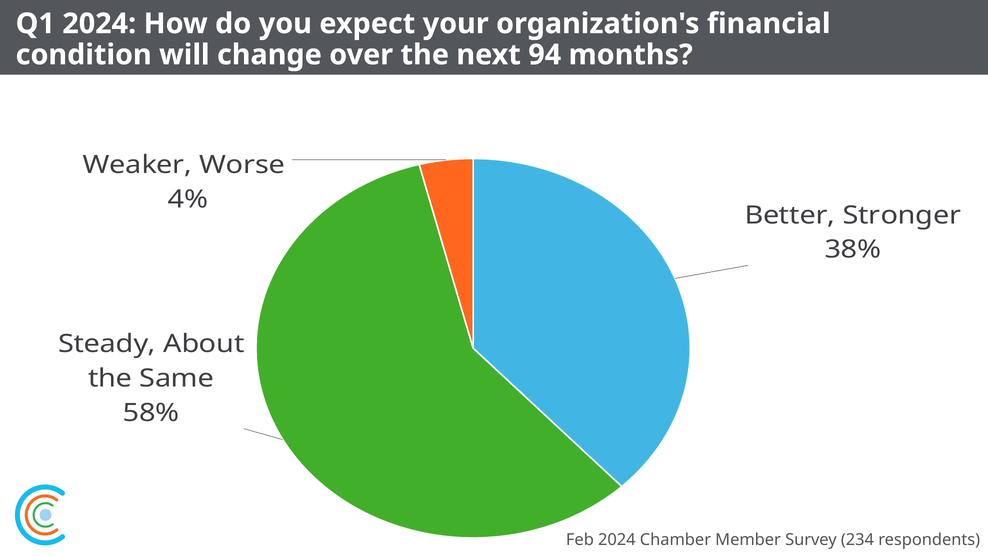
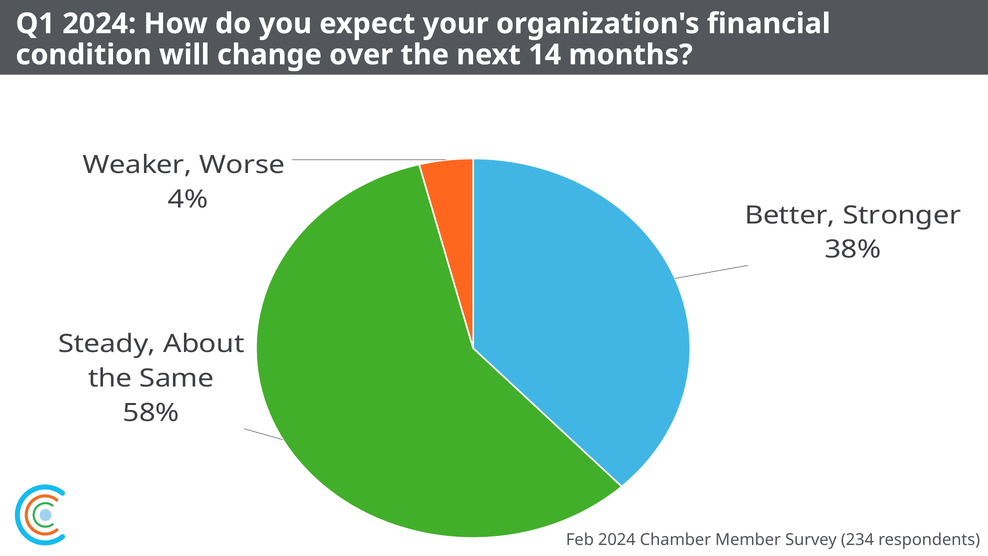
94: 94 -> 14 (545, 55)
